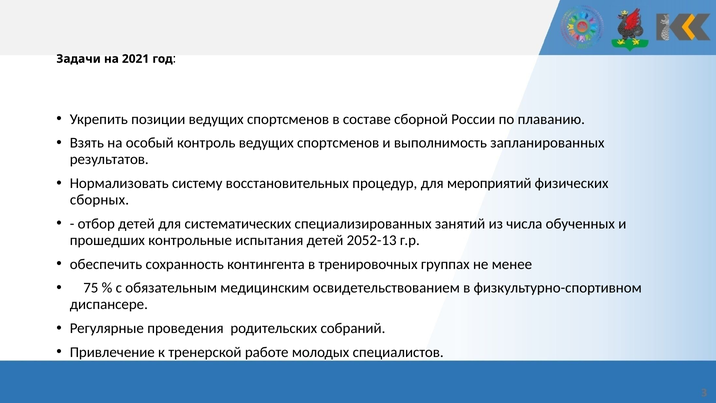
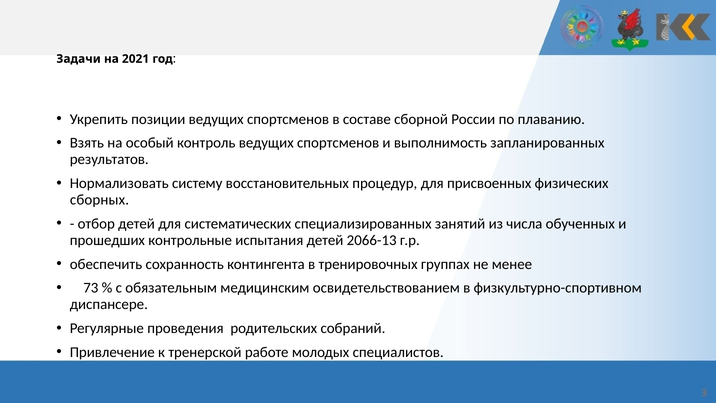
мероприятий: мероприятий -> присвоенных (489, 183)
2052-13: 2052-13 -> 2066-13 (372, 240)
75: 75 -> 73 (91, 288)
